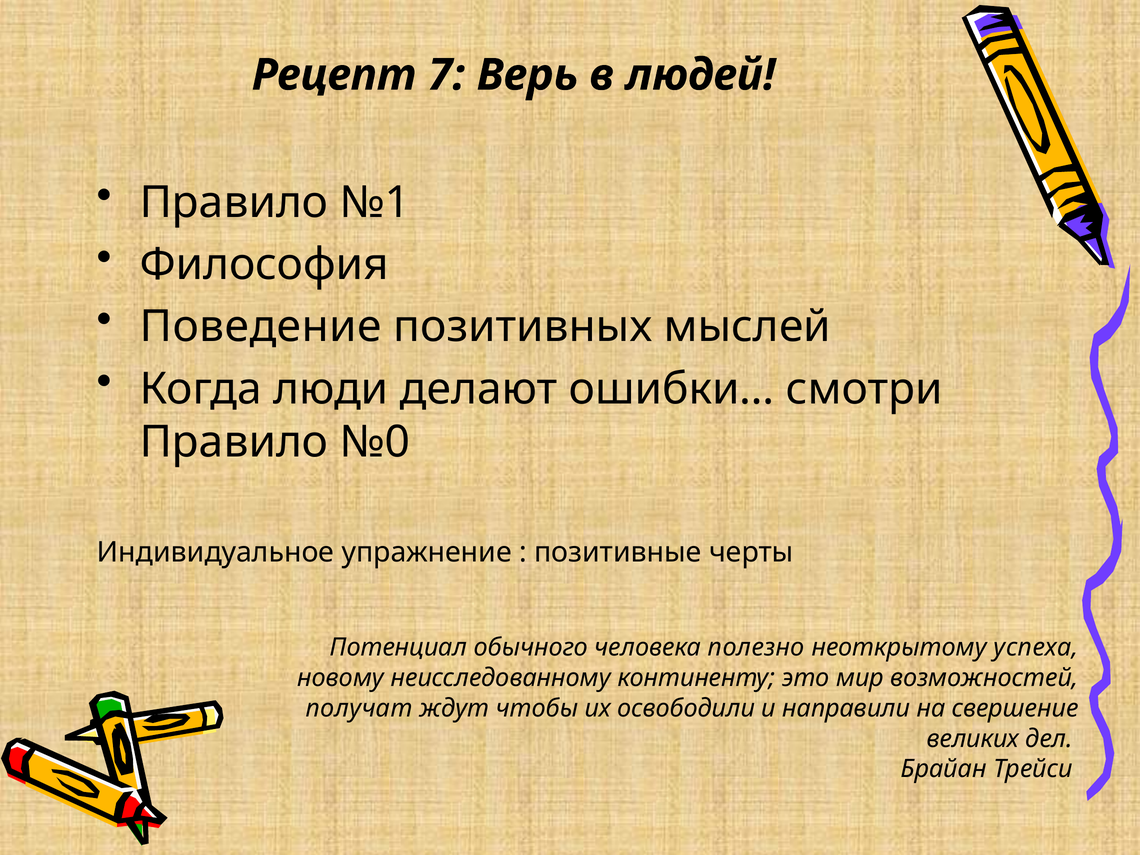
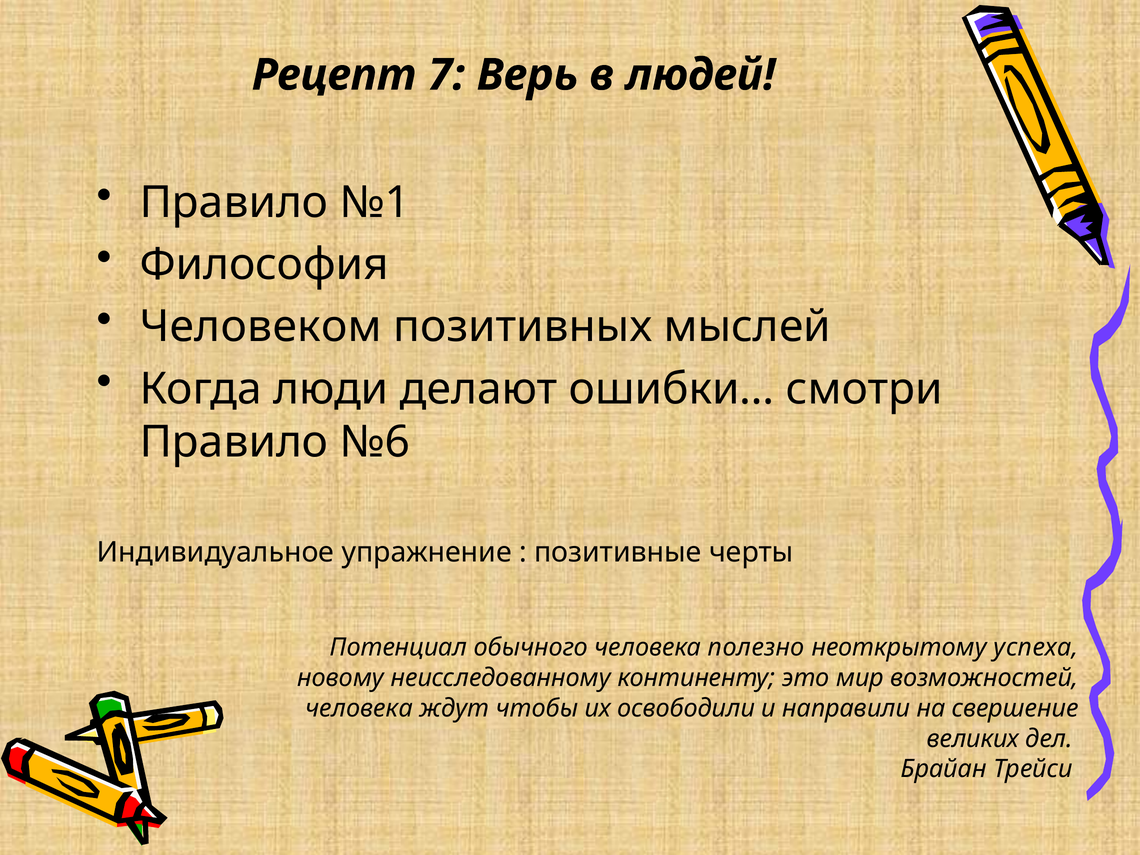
Поведение: Поведение -> Человеком (261, 327)
№0: №0 -> №6 (375, 442)
получат: получат -> человека (359, 708)
